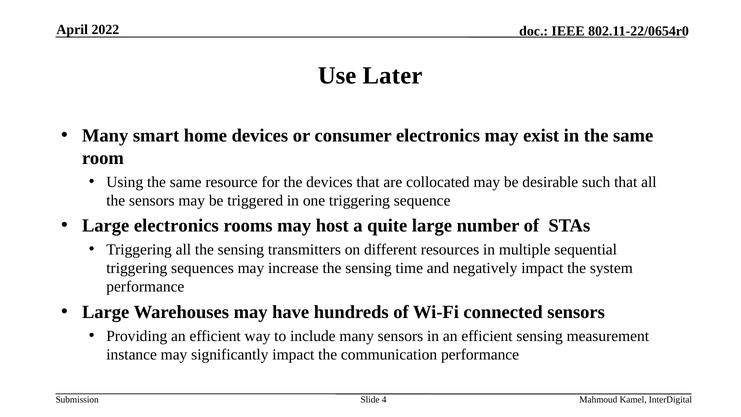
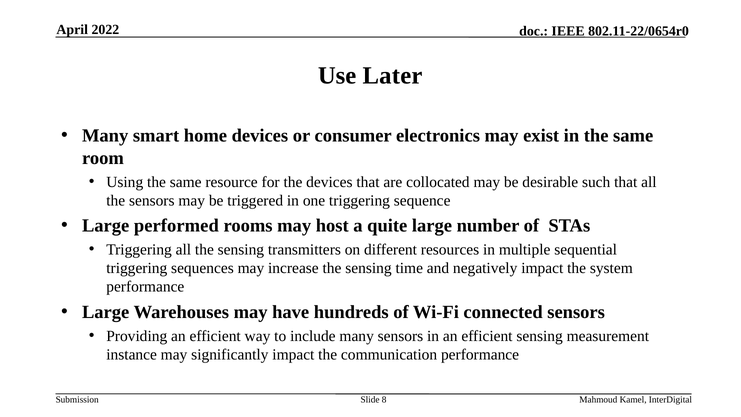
Large electronics: electronics -> performed (176, 226)
4: 4 -> 8 (384, 400)
